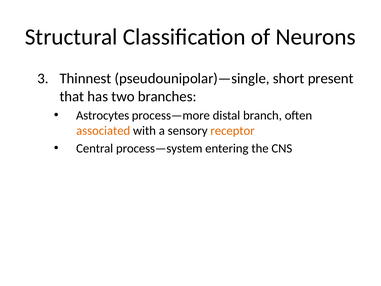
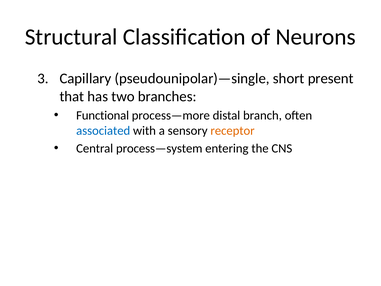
Thinnest: Thinnest -> Capillary (85, 79)
Astrocytes: Astrocytes -> Functional (103, 115)
associated colour: orange -> blue (103, 130)
